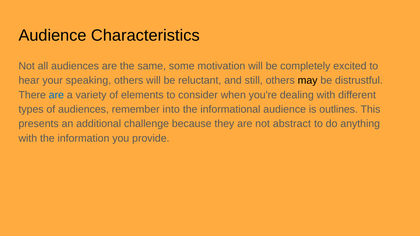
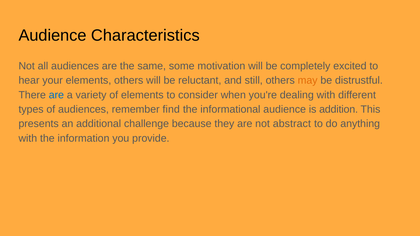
your speaking: speaking -> elements (88, 81)
may colour: black -> orange (308, 81)
into: into -> find (171, 110)
outlines: outlines -> addition (339, 110)
